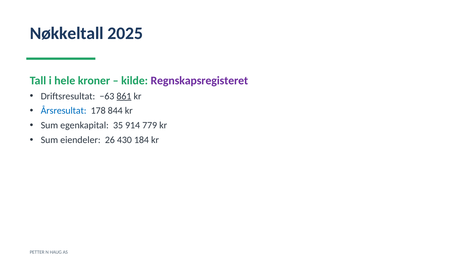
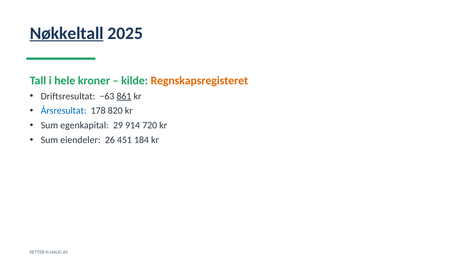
Nøkkeltall underline: none -> present (67, 33)
Regnskapsregisteret colour: purple -> orange (199, 81)
844: 844 -> 820 (115, 111)
35: 35 -> 29 (118, 126)
779: 779 -> 720 (150, 126)
430: 430 -> 451 (124, 140)
